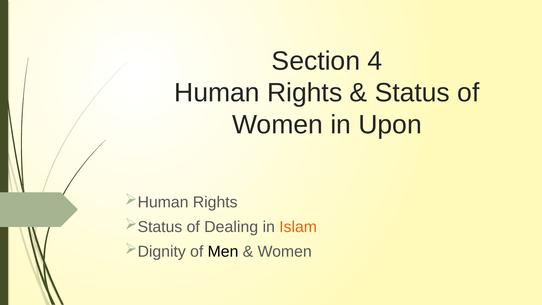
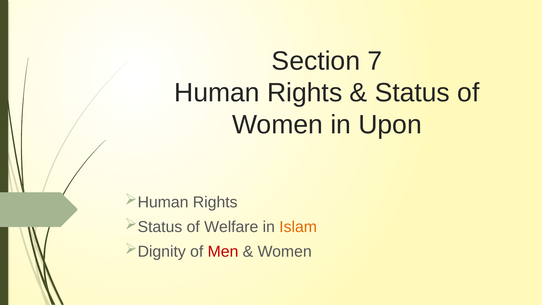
4: 4 -> 7 (375, 61)
Dealing: Dealing -> Welfare (231, 227)
Men colour: black -> red (223, 251)
